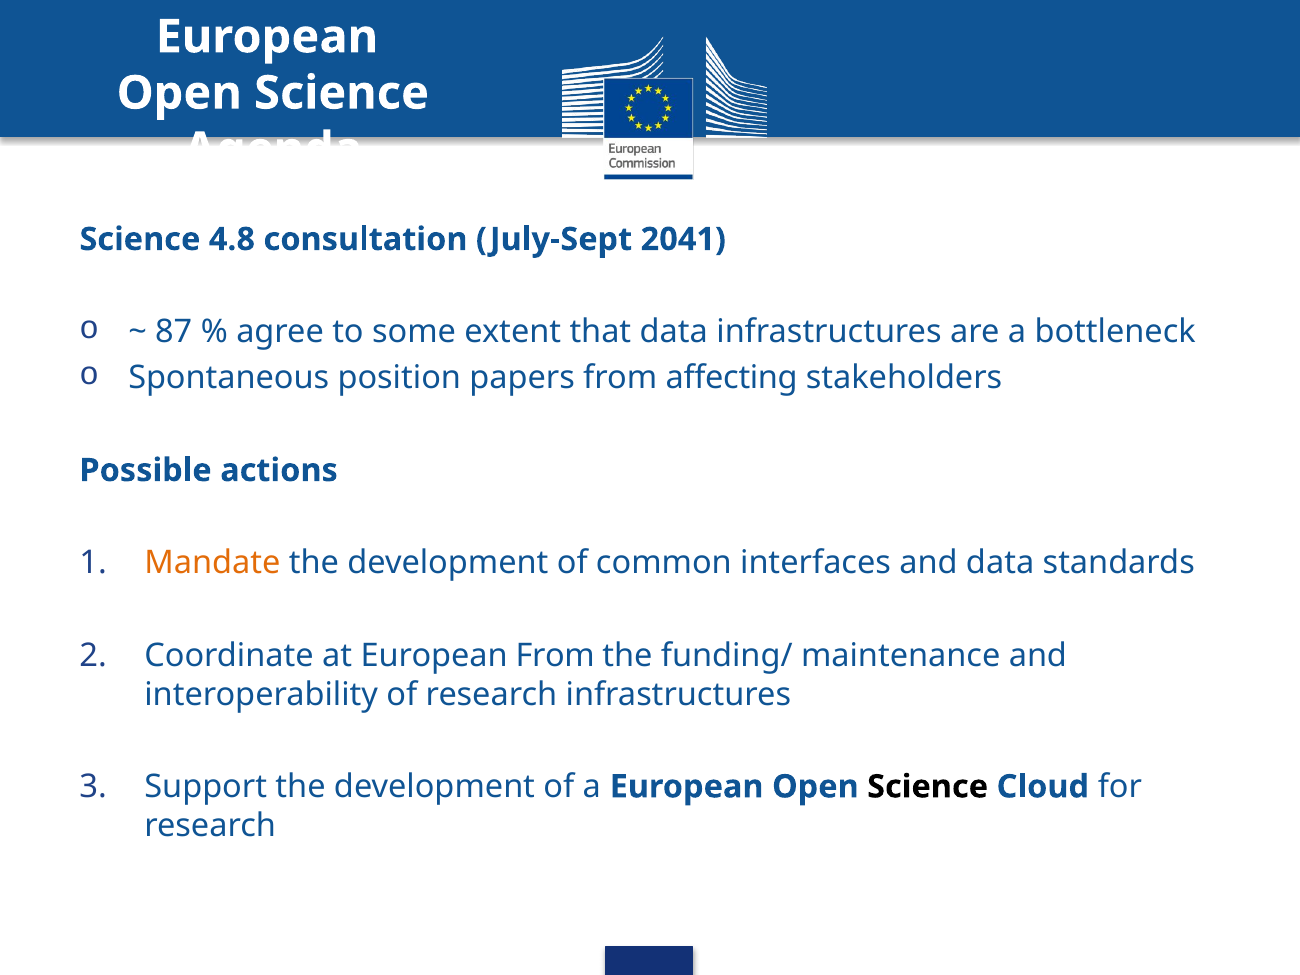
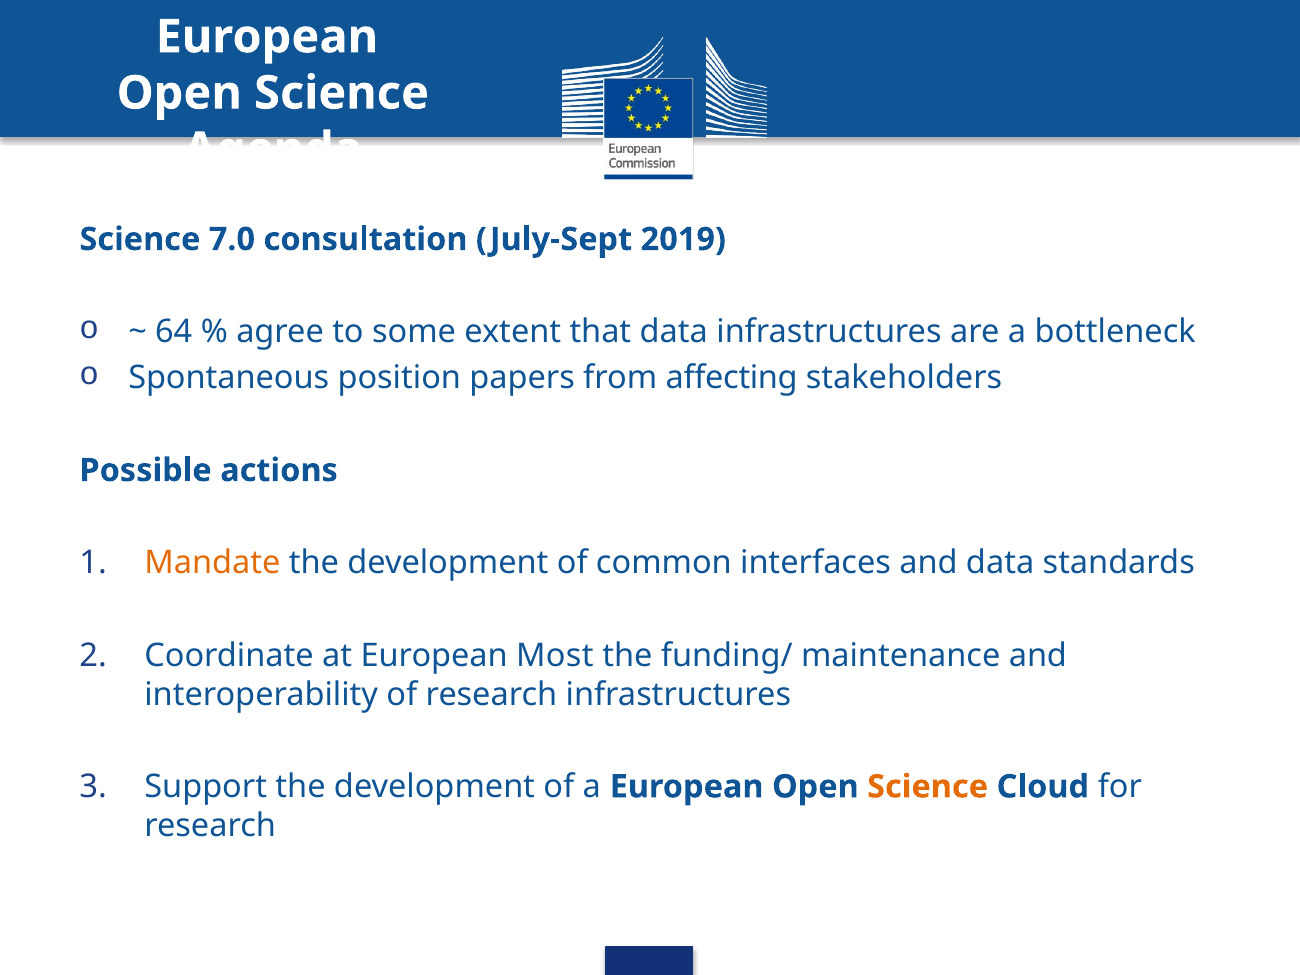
4.8: 4.8 -> 7.0 (232, 239)
2041: 2041 -> 2019 (683, 239)
87: 87 -> 64 (174, 332)
European From: From -> Most (555, 655)
Science colour: black -> orange (928, 787)
